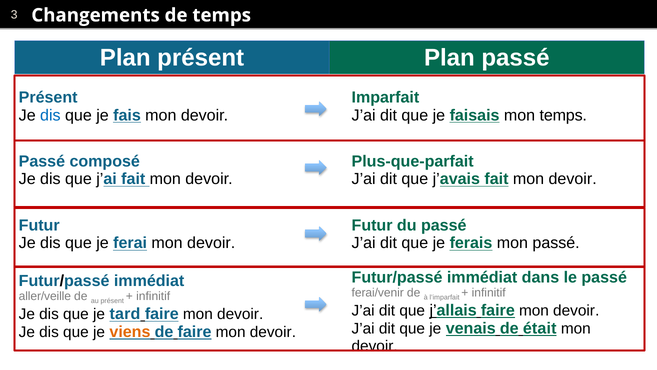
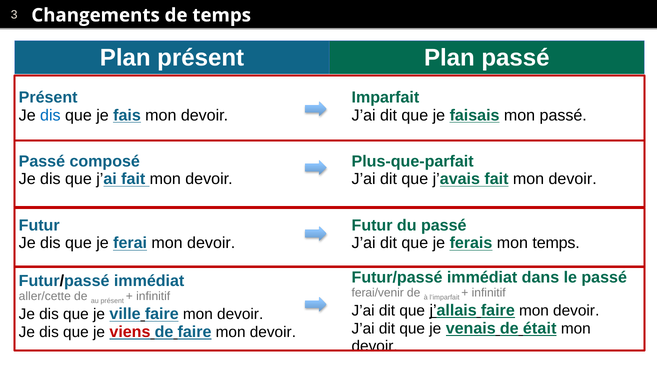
mon temps: temps -> passé (563, 115)
mon passé: passé -> temps (556, 243)
aller/veille: aller/veille -> aller/cette (45, 296)
tard: tard -> ville (125, 314)
viens colour: orange -> red (130, 332)
